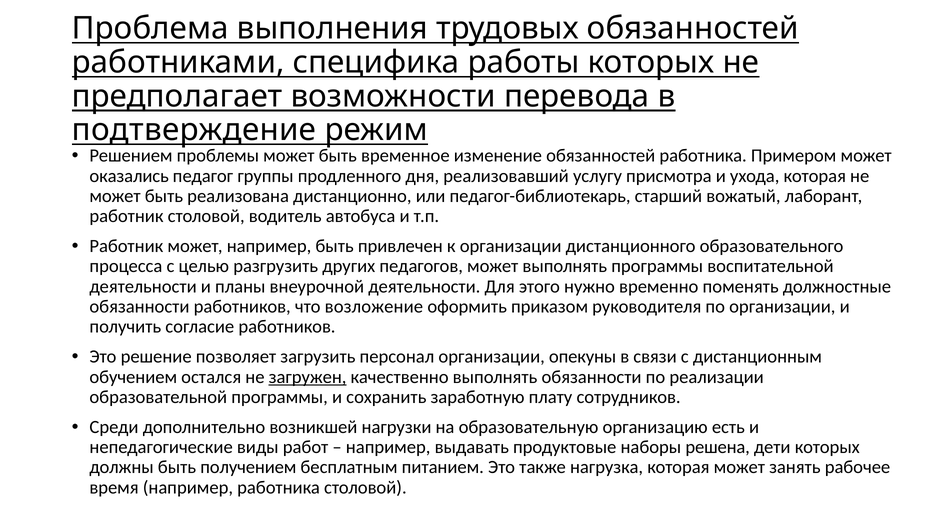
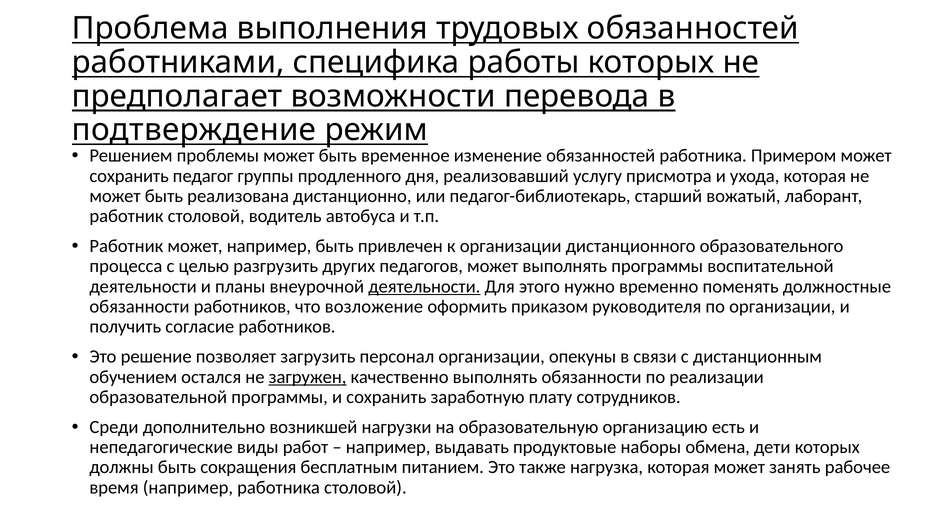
оказались: оказались -> сохранить (129, 176)
деятельности underline: none -> present (424, 286)
решена: решена -> обмена (718, 447)
получением: получением -> сокращения (248, 467)
